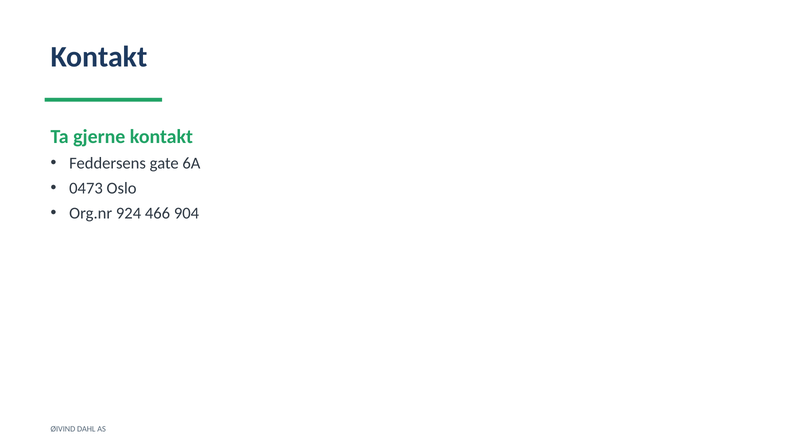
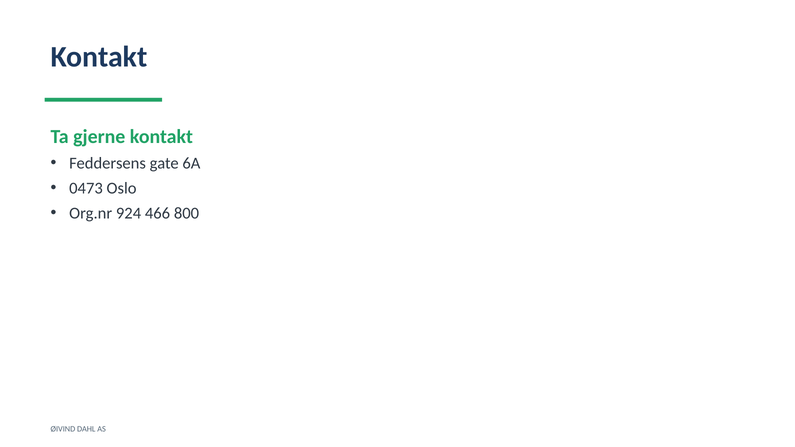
904: 904 -> 800 (186, 213)
